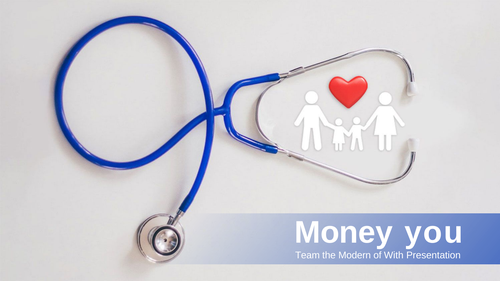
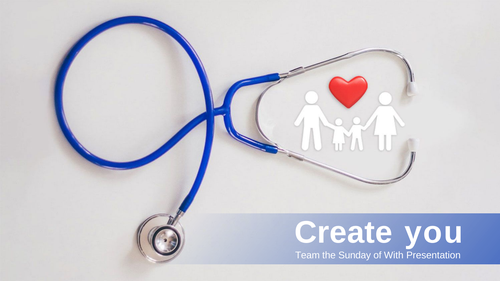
Money: Money -> Create (344, 233)
Modern: Modern -> Sunday (355, 256)
